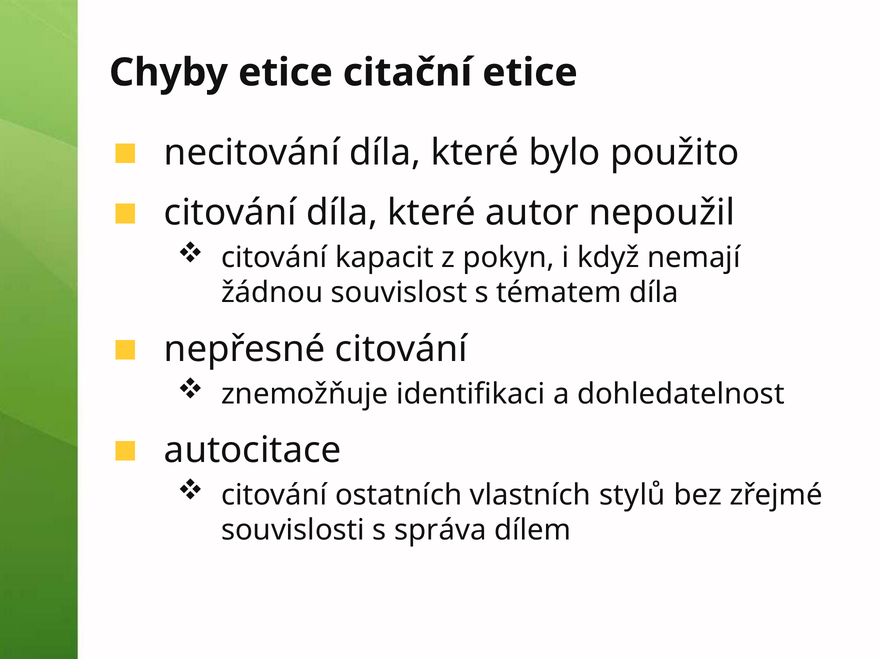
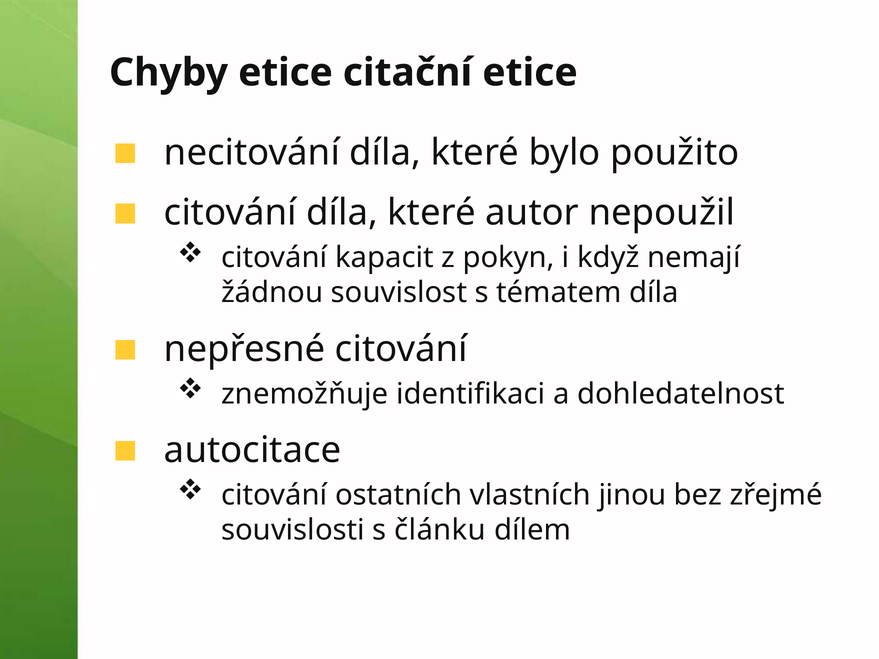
stylů: stylů -> jinou (633, 495)
správa: správa -> článku (440, 530)
